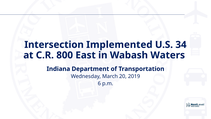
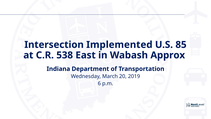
34: 34 -> 85 (181, 45)
800: 800 -> 538 (65, 55)
Waters: Waters -> Approx (168, 55)
